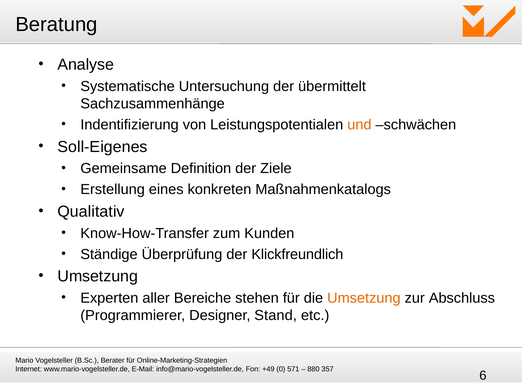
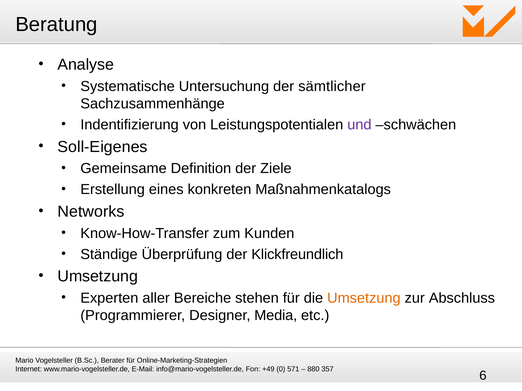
übermittelt: übermittelt -> sämtlicher (332, 87)
und colour: orange -> purple (359, 125)
Qualitativ: Qualitativ -> Networks (91, 212)
Stand: Stand -> Media (276, 316)
